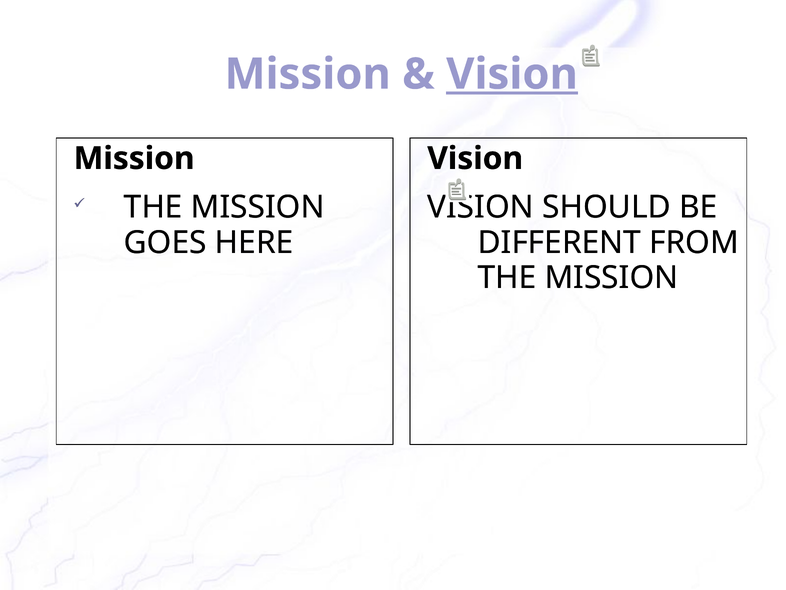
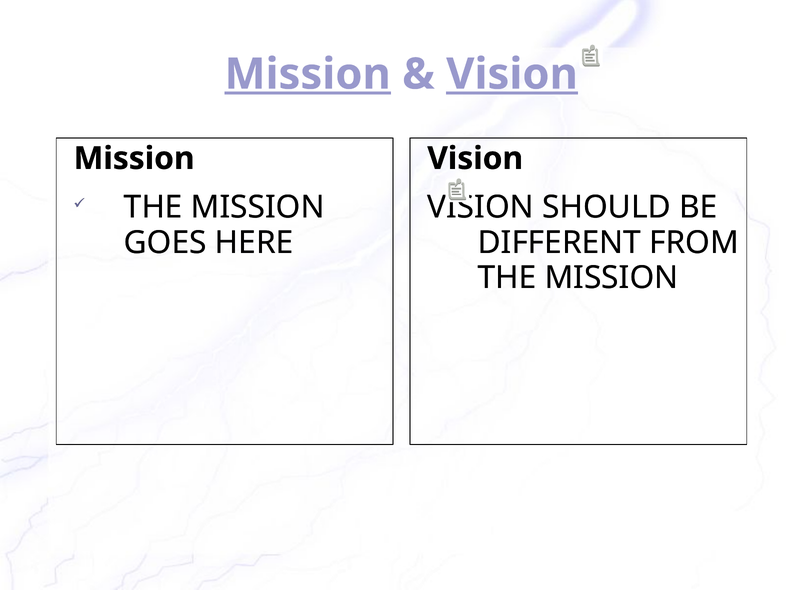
Mission underline: none -> present (308, 74)
